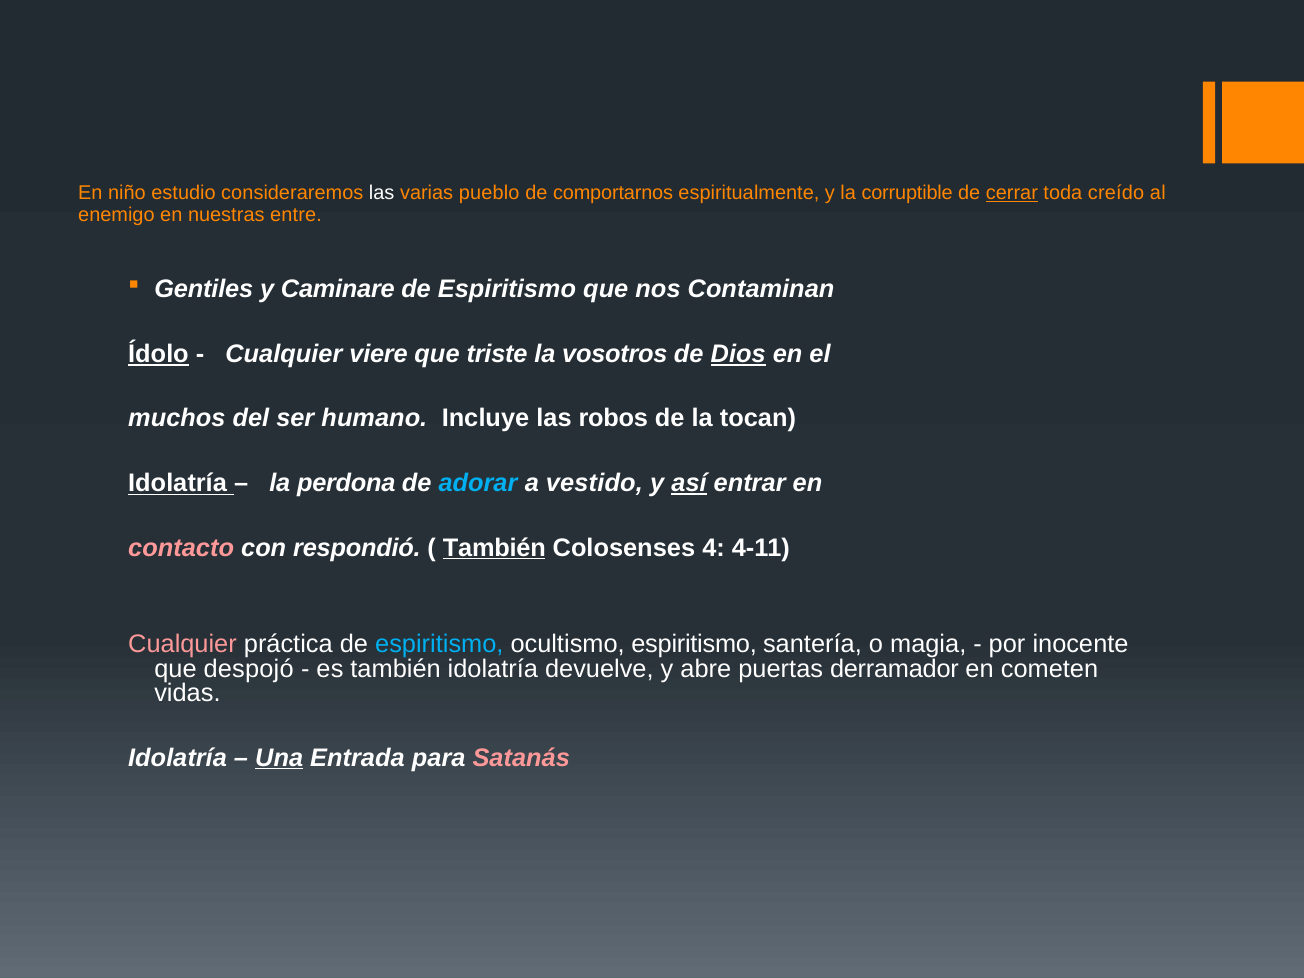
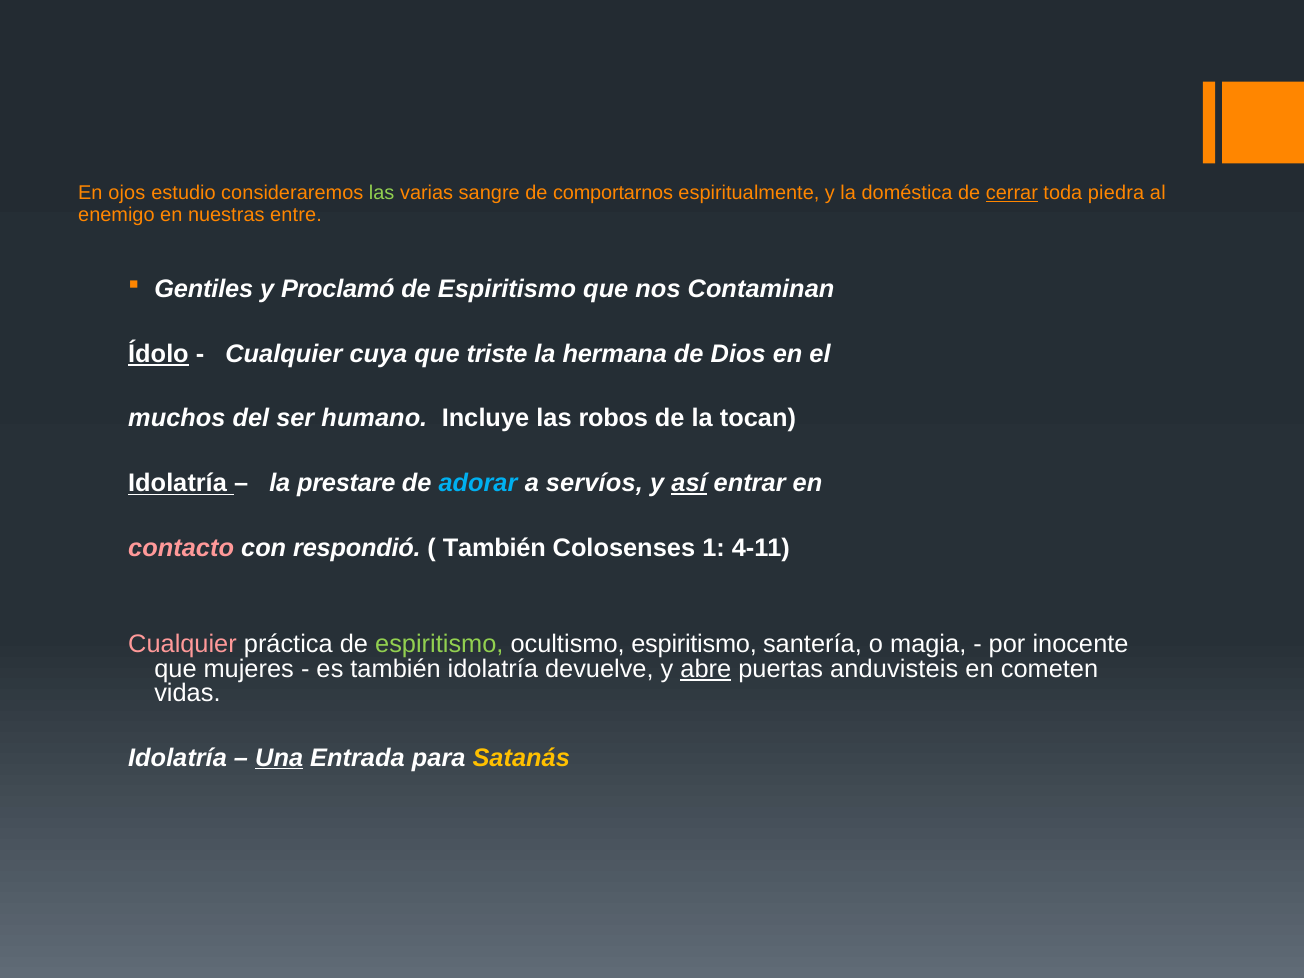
niño: niño -> ojos (127, 193)
las colour: white -> light green (382, 193)
pueblo: pueblo -> sangre (489, 193)
corruptible: corruptible -> doméstica (907, 193)
creído: creído -> piedra (1116, 193)
Caminare: Caminare -> Proclamó (338, 289)
viere: viere -> cuya (378, 354)
vosotros: vosotros -> hermana (615, 354)
Dios underline: present -> none (738, 354)
perdona: perdona -> prestare (346, 483)
vestido: vestido -> servíos (594, 483)
También underline: present -> none (494, 548)
4: 4 -> 1 (714, 548)
espiritismo colour: light blue -> light green (439, 645)
despojó: despojó -> mujeres (249, 669)
abre underline: none -> present (706, 669)
derramador: derramador -> anduvisteis (894, 669)
Satanás colour: pink -> yellow (521, 758)
